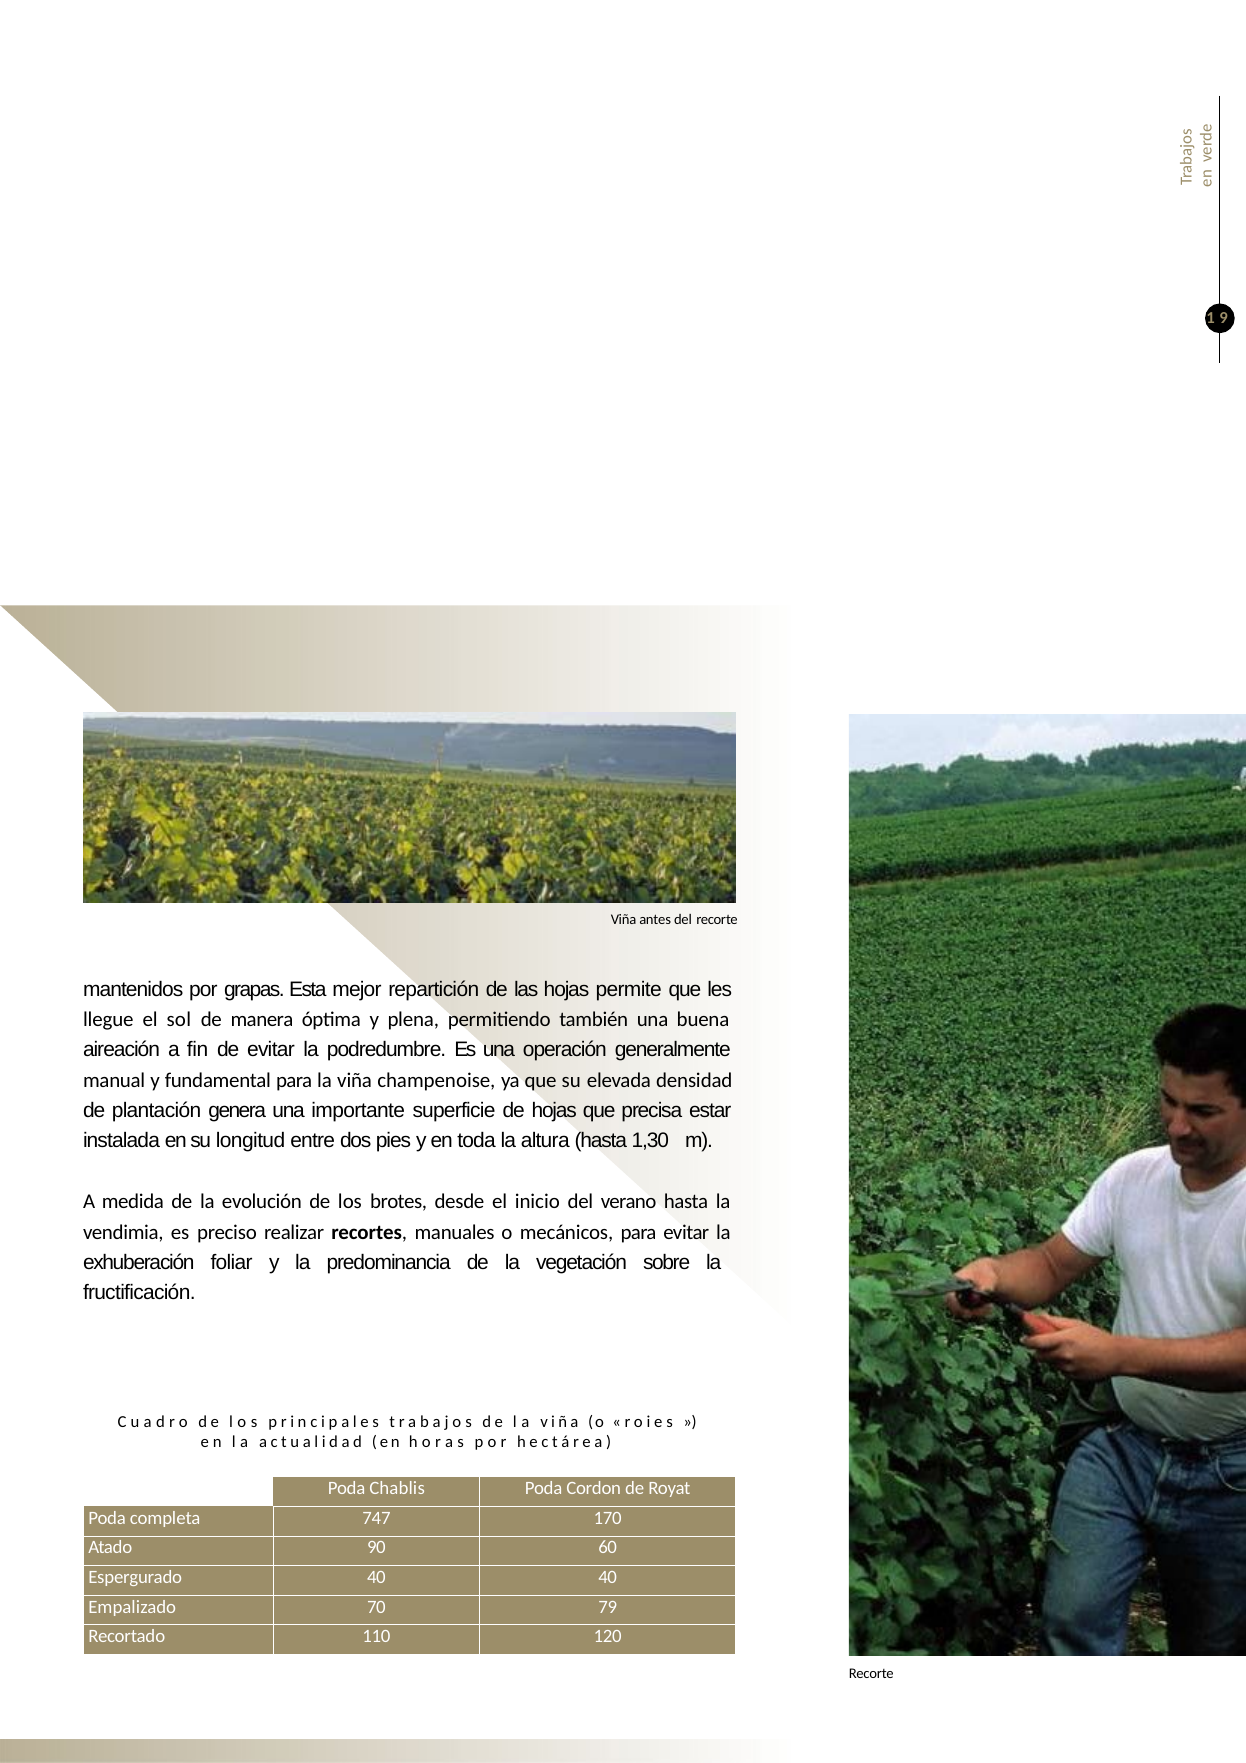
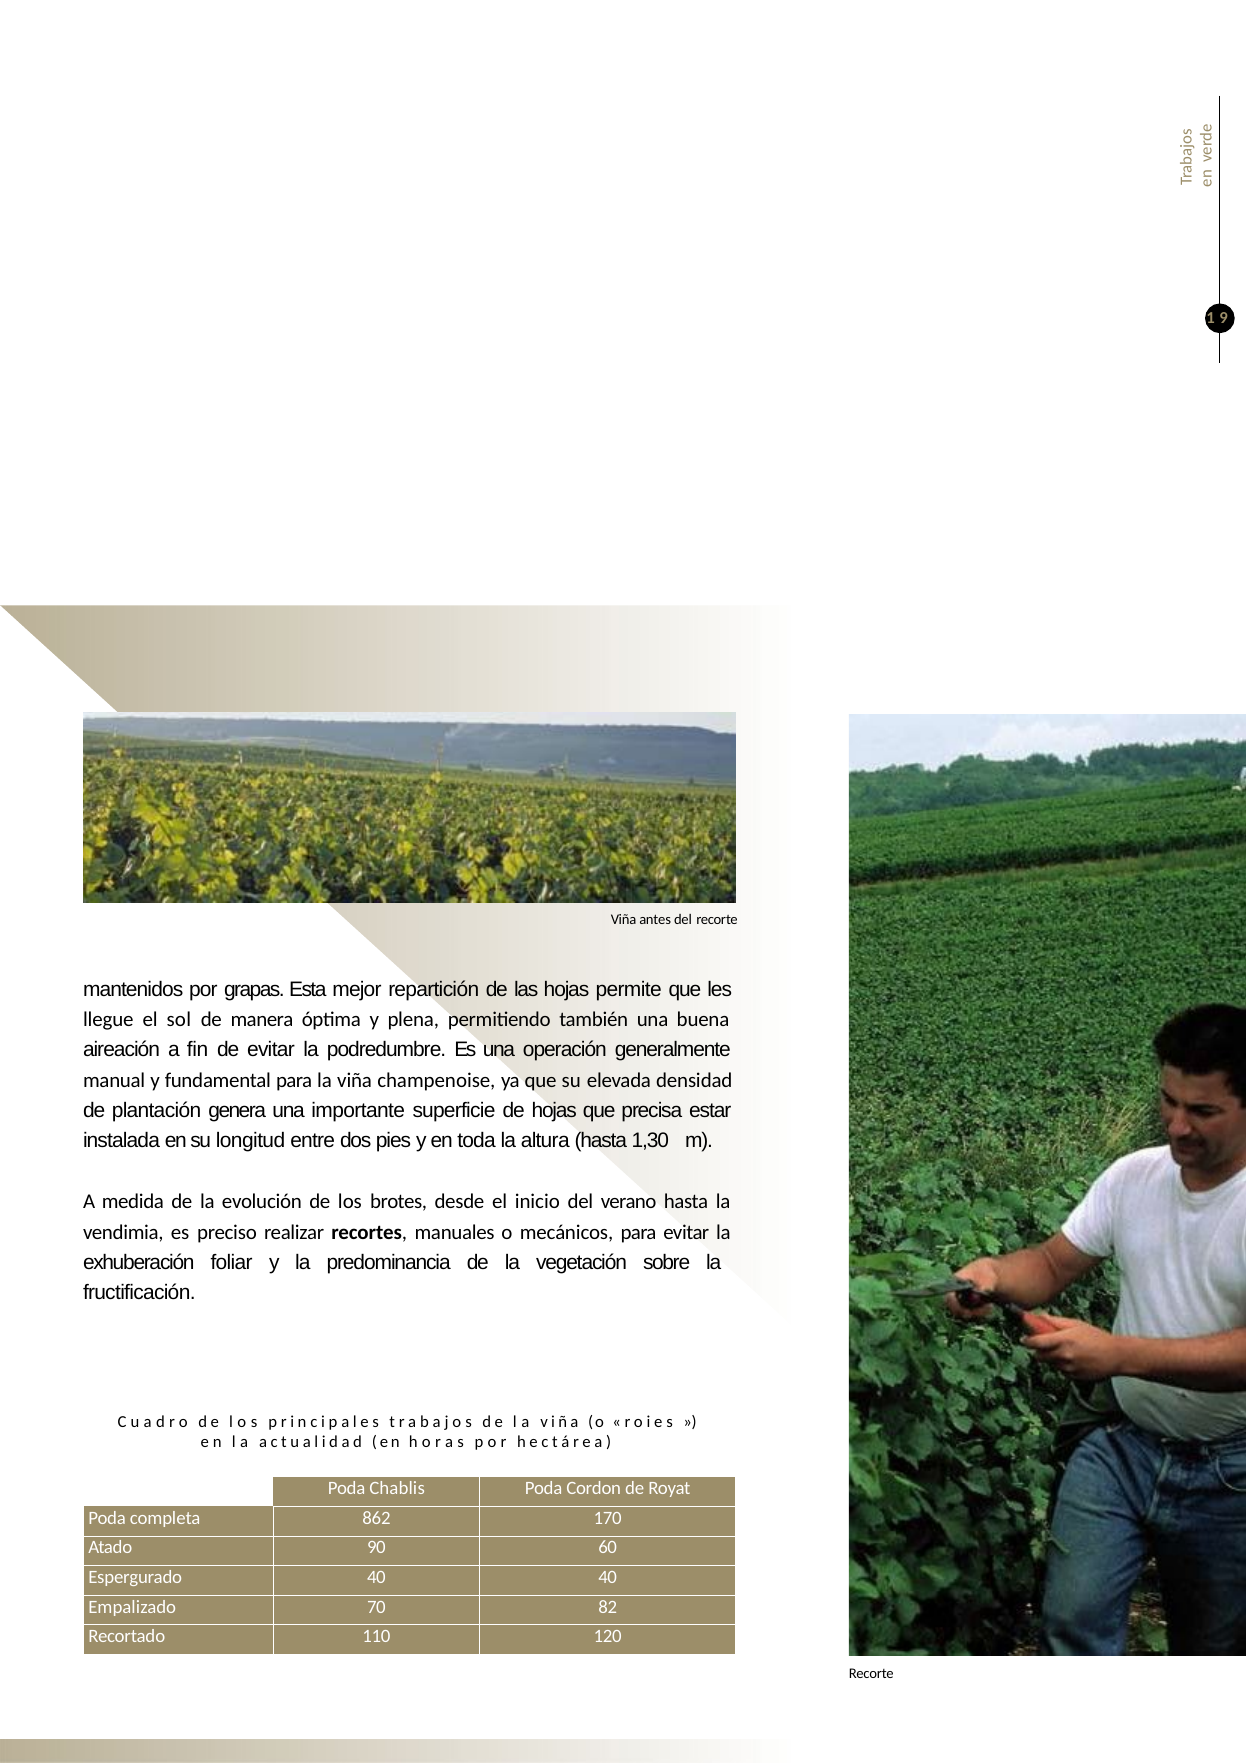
747: 747 -> 862 (376, 1518)
79: 79 -> 82 (608, 1607)
